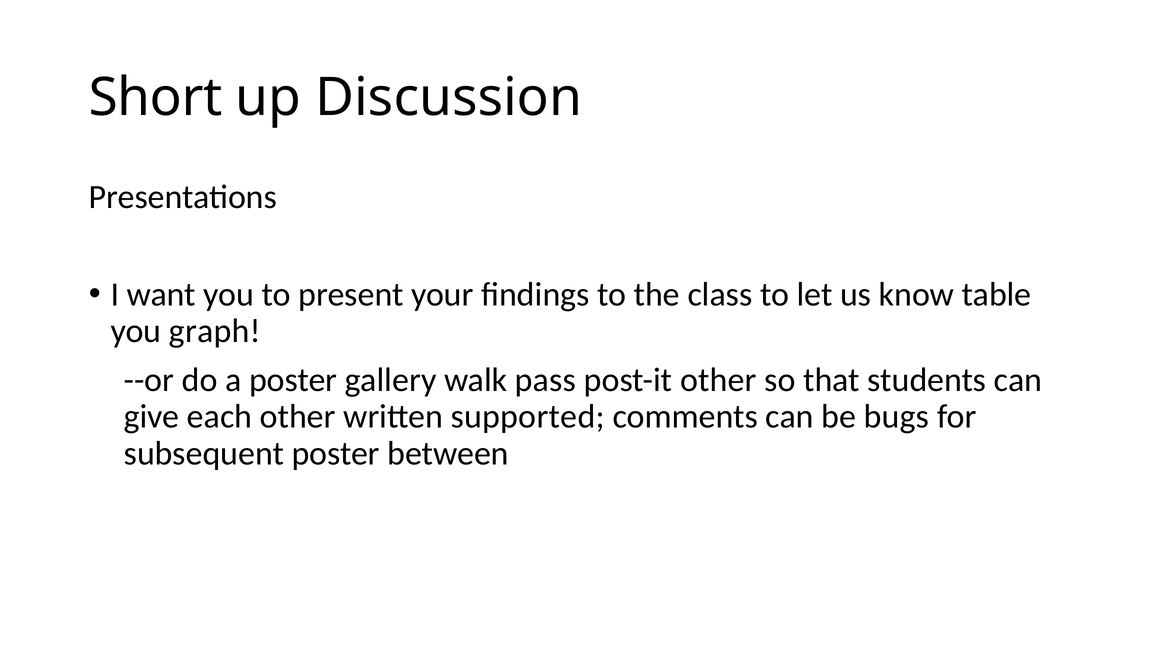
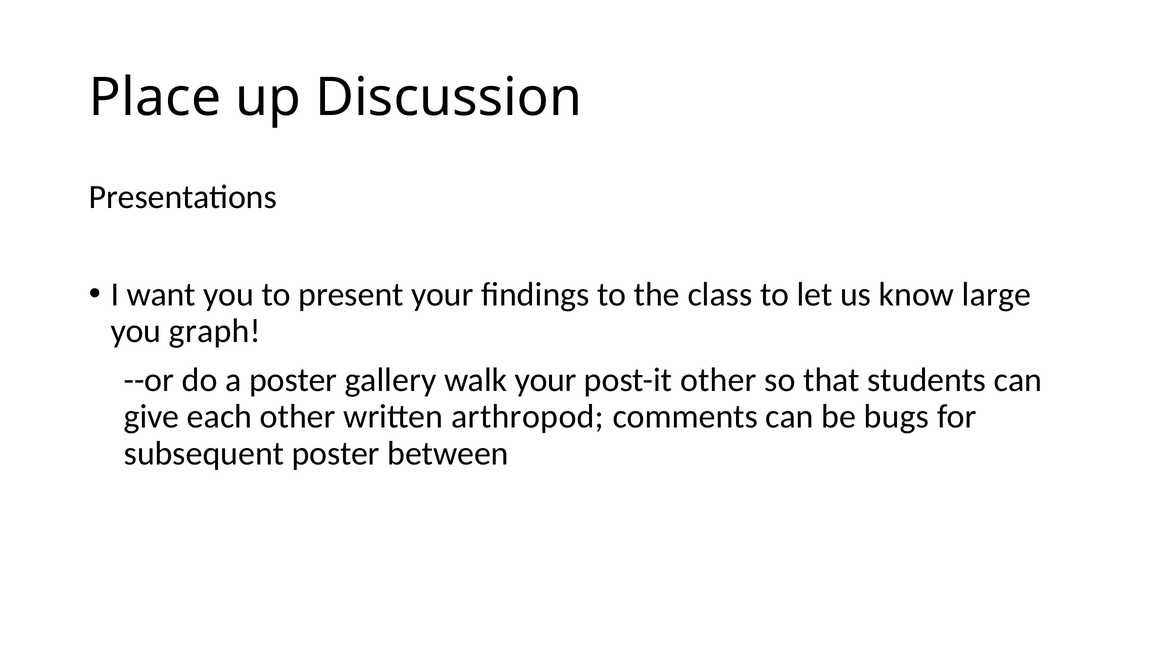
Short: Short -> Place (155, 98)
table: table -> large (996, 295)
walk pass: pass -> your (546, 380)
supported: supported -> arthropod (528, 417)
